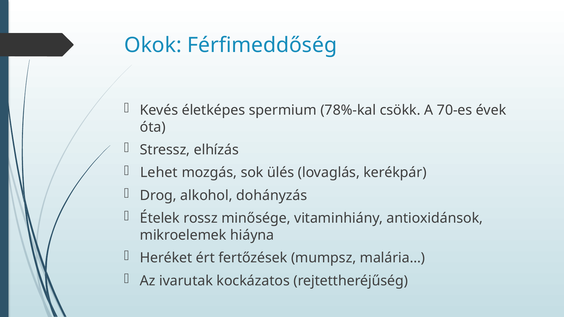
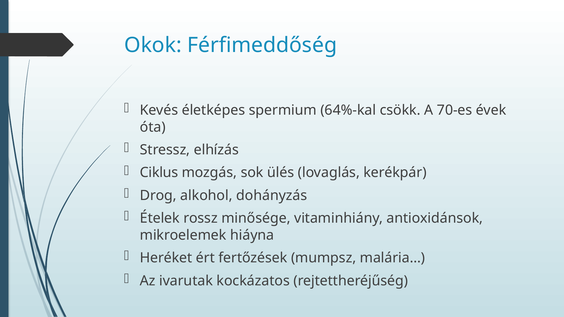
78%-kal: 78%-kal -> 64%-kal (348, 110)
Lehet: Lehet -> Ciklus (159, 173)
